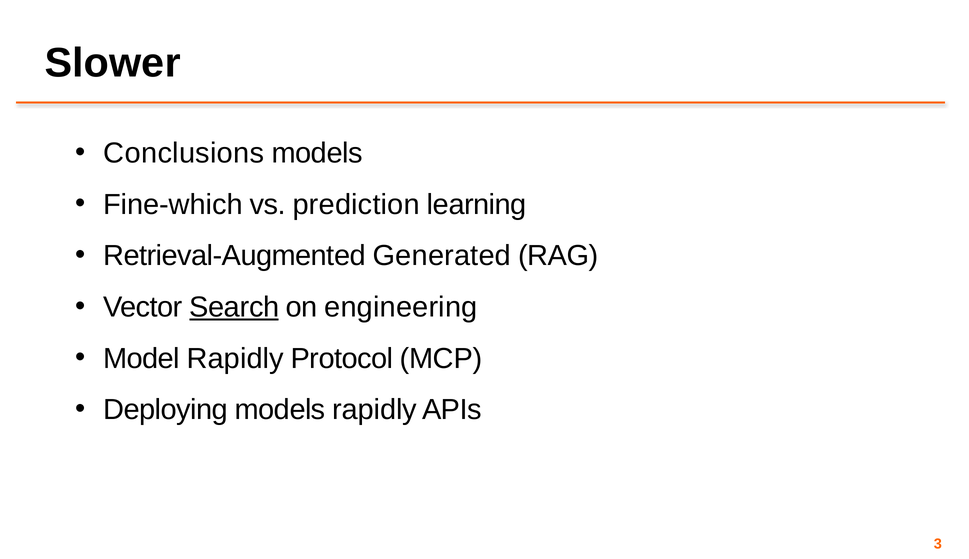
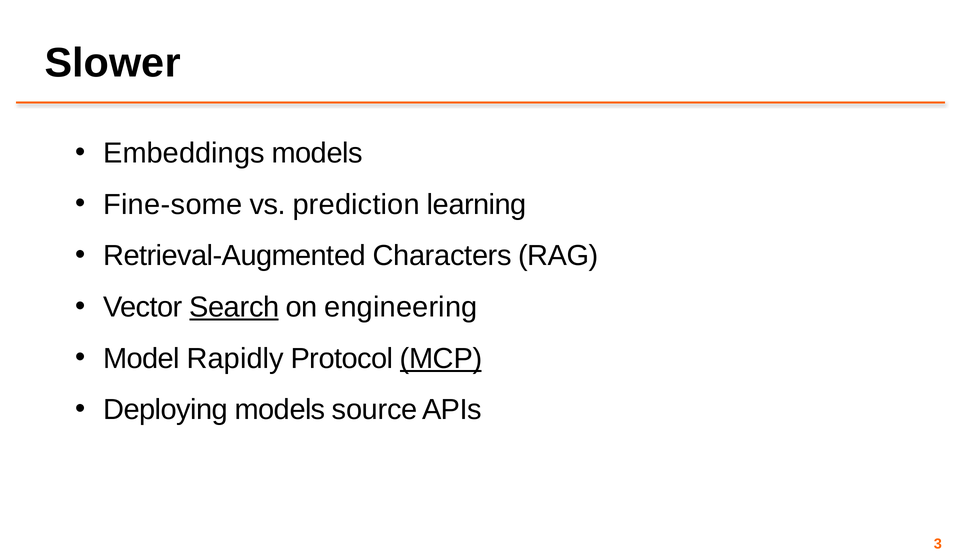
Conclusions: Conclusions -> Embeddings (184, 153)
Fine-which: Fine-which -> Fine-some (173, 204)
Generated: Generated -> Characters (442, 256)
MCP underline: none -> present (441, 359)
models rapidly: rapidly -> source (375, 410)
